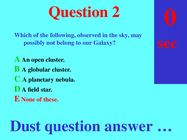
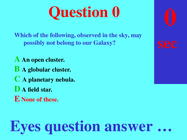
Question 2: 2 -> 0 (116, 12)
Dust: Dust -> Eyes (25, 126)
